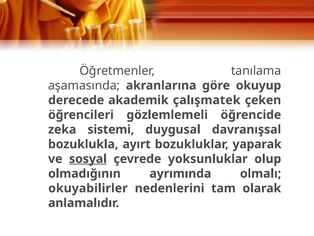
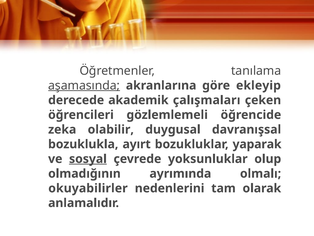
aşamasında underline: none -> present (84, 85)
okuyup: okuyup -> ekleyip (258, 85)
çalışmatek: çalışmatek -> çalışmaları (207, 100)
sistemi: sistemi -> olabilir (111, 129)
